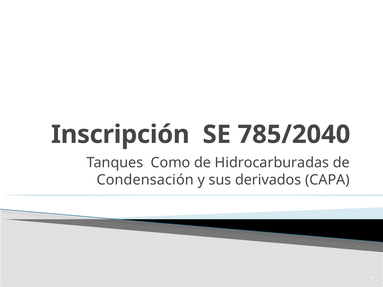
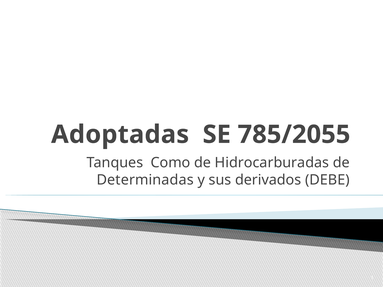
Inscripción: Inscripción -> Adoptadas (120, 135)
785/2040: 785/2040 -> 785/2055 (294, 135)
Condensación: Condensación -> Determinadas (145, 180)
CAPA: CAPA -> DEBE (327, 180)
